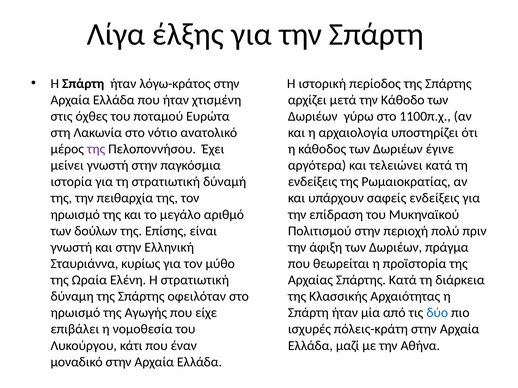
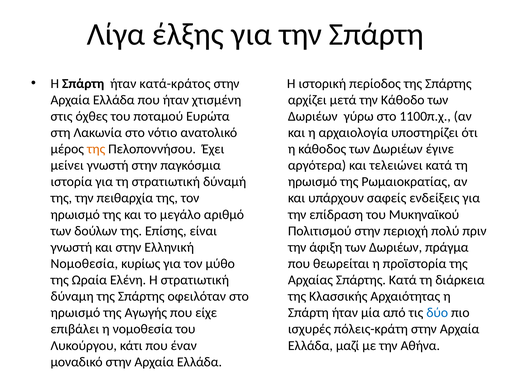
λόγω-κράτος: λόγω-κράτος -> κατά-κράτος (175, 84)
της colour: purple -> orange (96, 149)
ενδείξεις: ενδείξεις -> ηρωισμό (313, 182)
Σταυριάννα: Σταυριάννα -> Νομοθεσία (84, 264)
